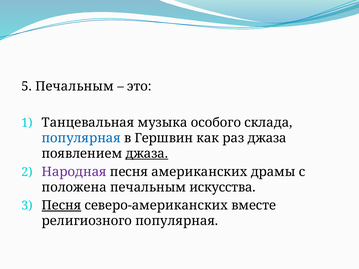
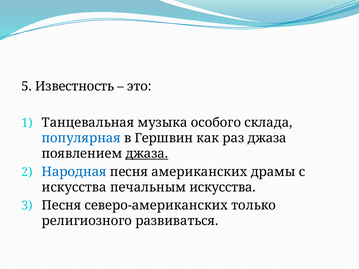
5 Печальным: Печальным -> Известность (75, 86)
Народная colour: purple -> blue (74, 172)
положена: положена -> искусства (74, 187)
Песня underline: present -> none (61, 206)
вместе: вместе -> только (254, 206)
религиозного популярная: популярная -> развиваться (177, 221)
